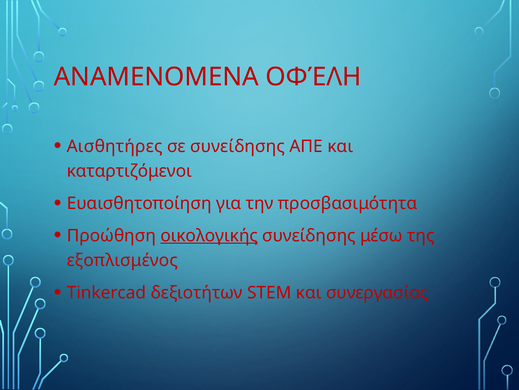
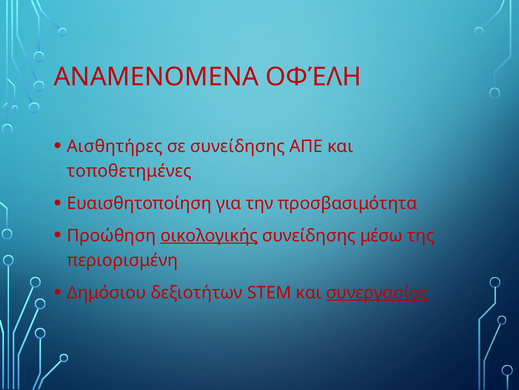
καταρτιζόμενοι: καταρτιζόμενοι -> τοποθετημένες (129, 171)
εξοπλισμένος: εξοπλισμένος -> περιορισμένη (122, 260)
Tinkercad: Tinkercad -> Δημόσιου (107, 292)
συνεργασίας underline: none -> present (377, 292)
